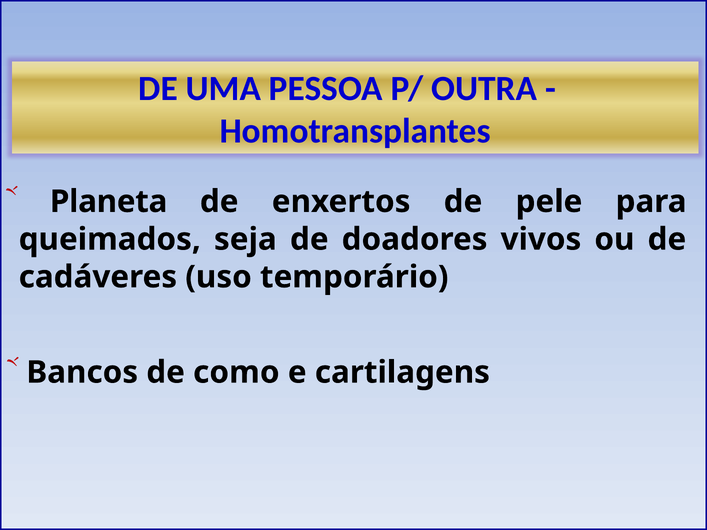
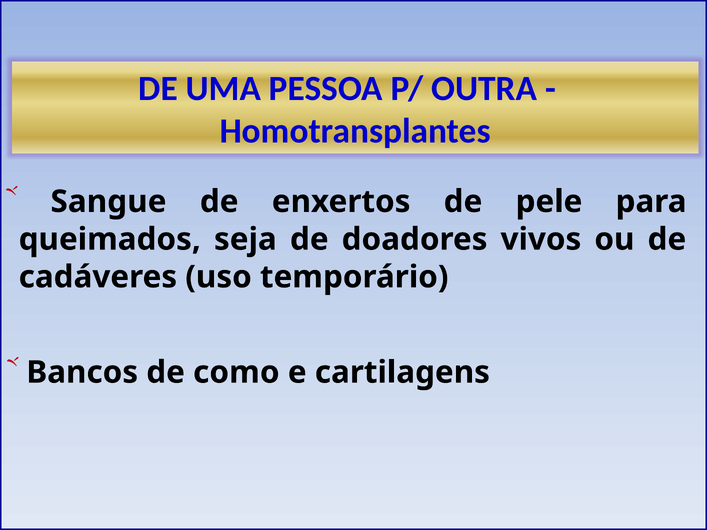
Planeta: Planeta -> Sangue (108, 202)
